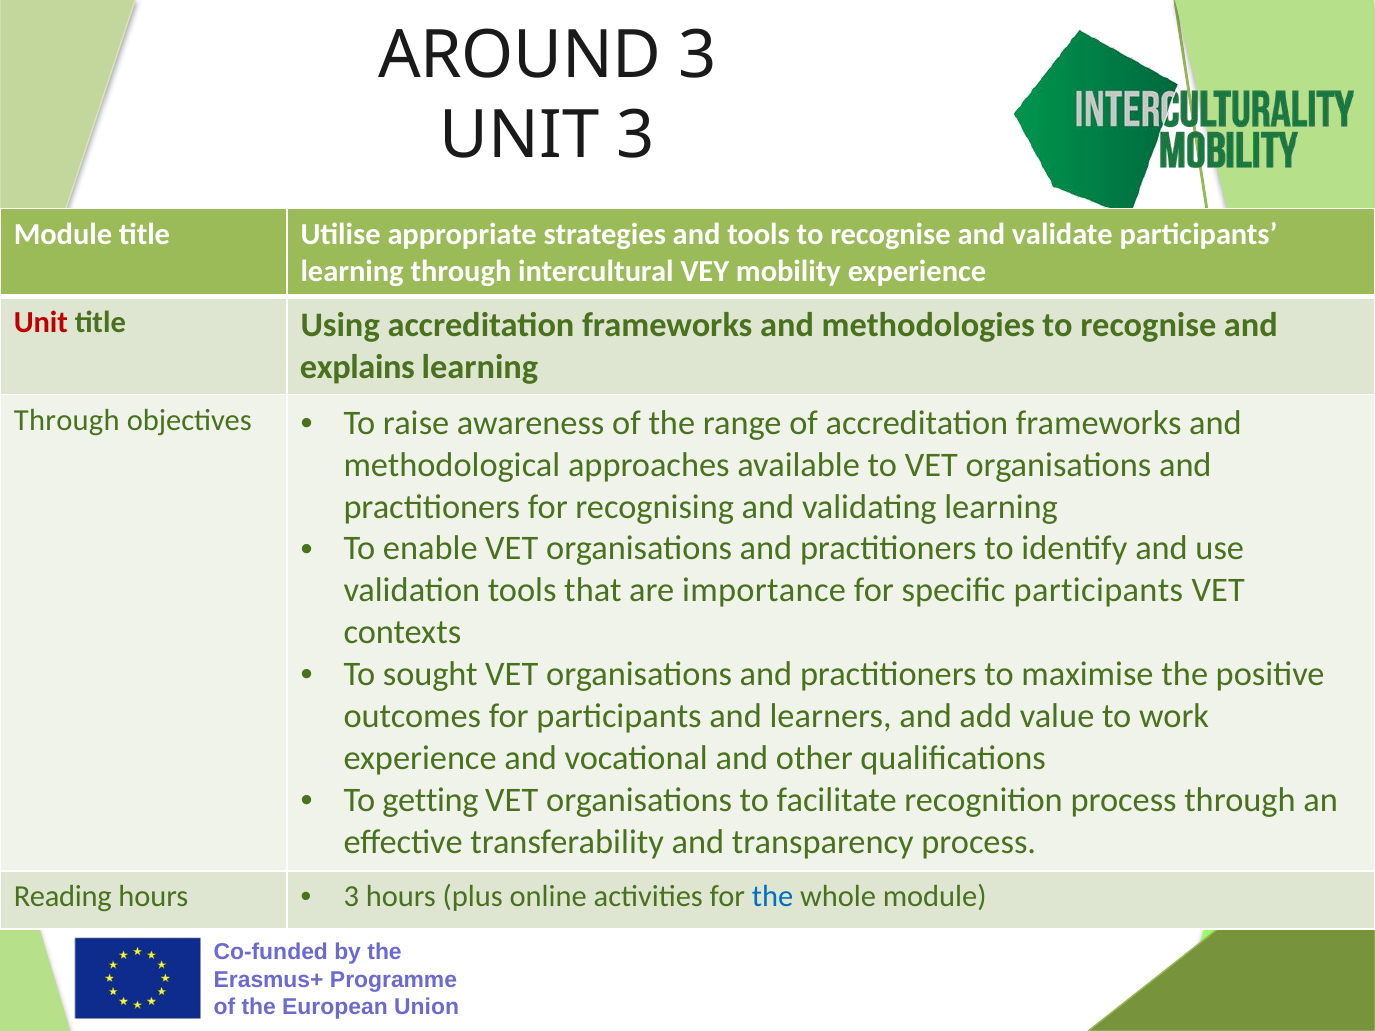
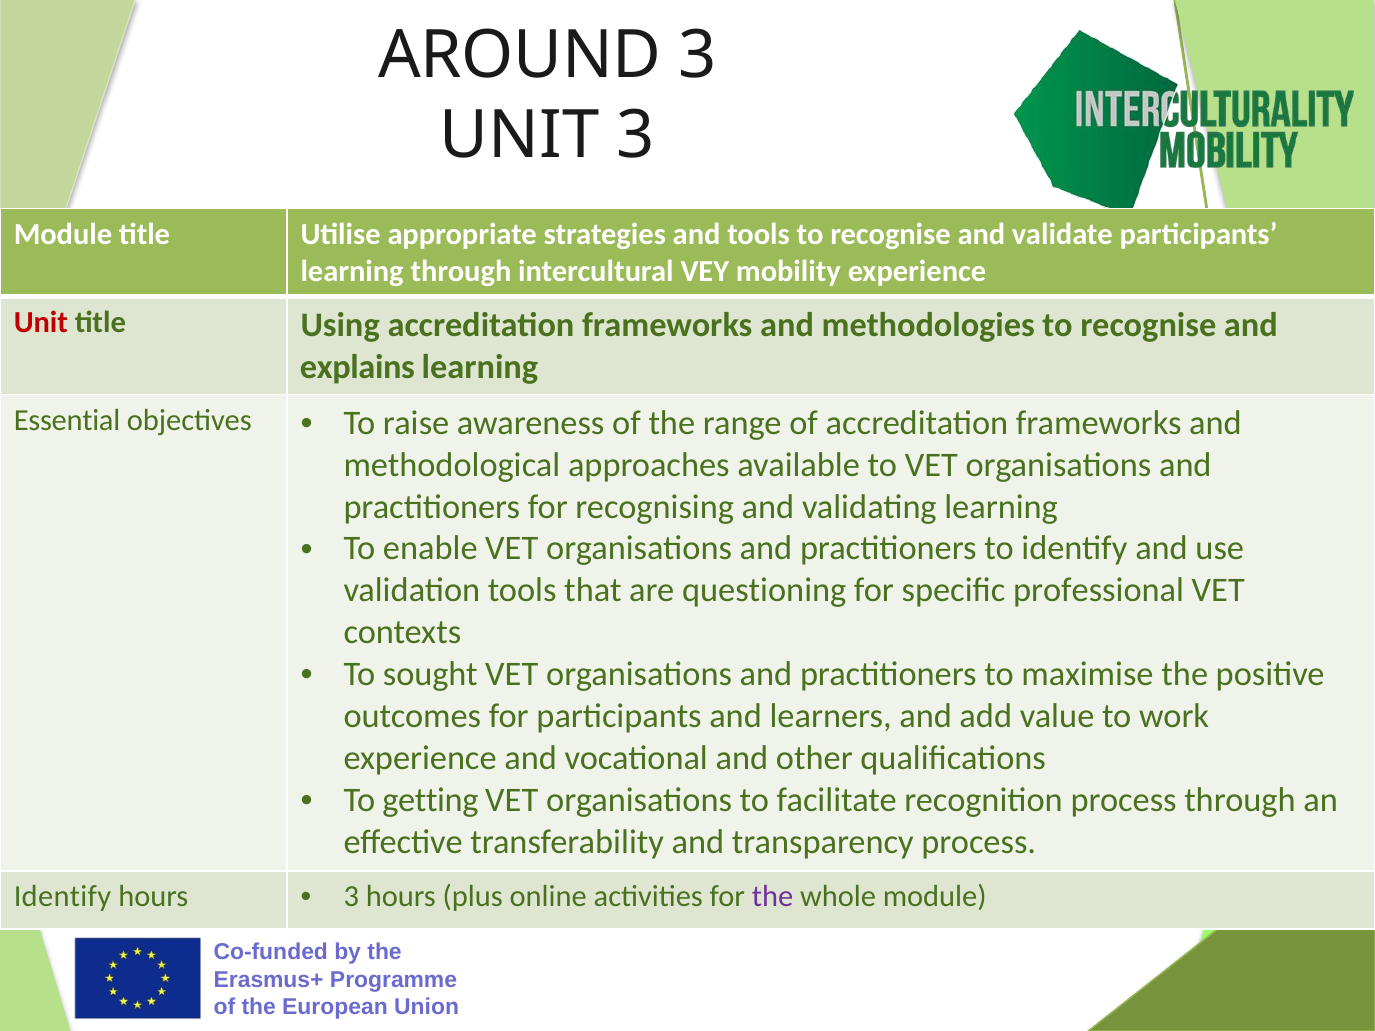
Through: Through -> Essential (67, 421)
importance: importance -> questioning (764, 591)
specific participants: participants -> professional (1099, 591)
Reading: Reading -> Identify (62, 897)
the colour: blue -> purple (773, 897)
